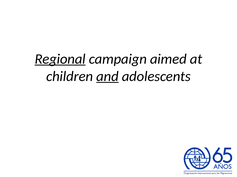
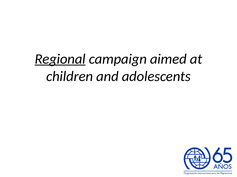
and underline: present -> none (107, 77)
